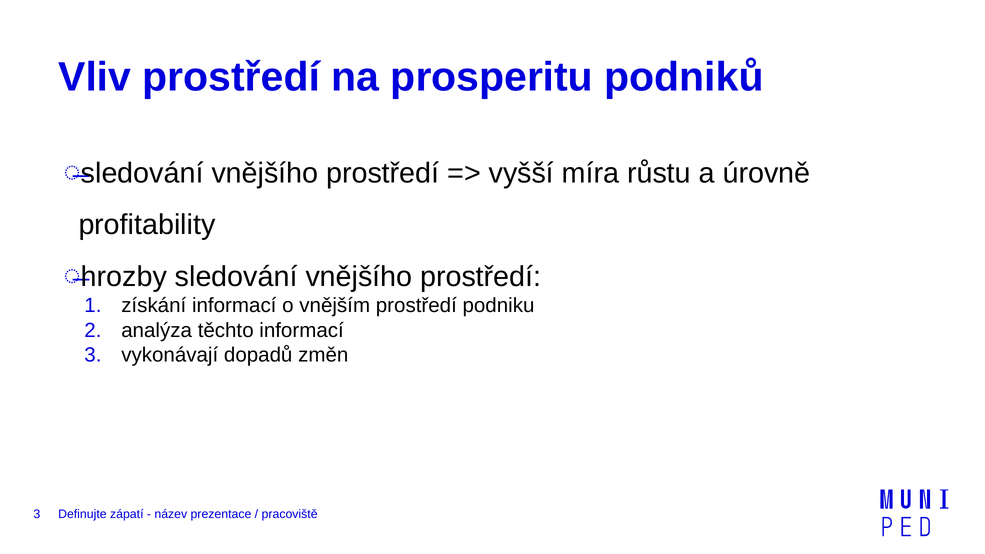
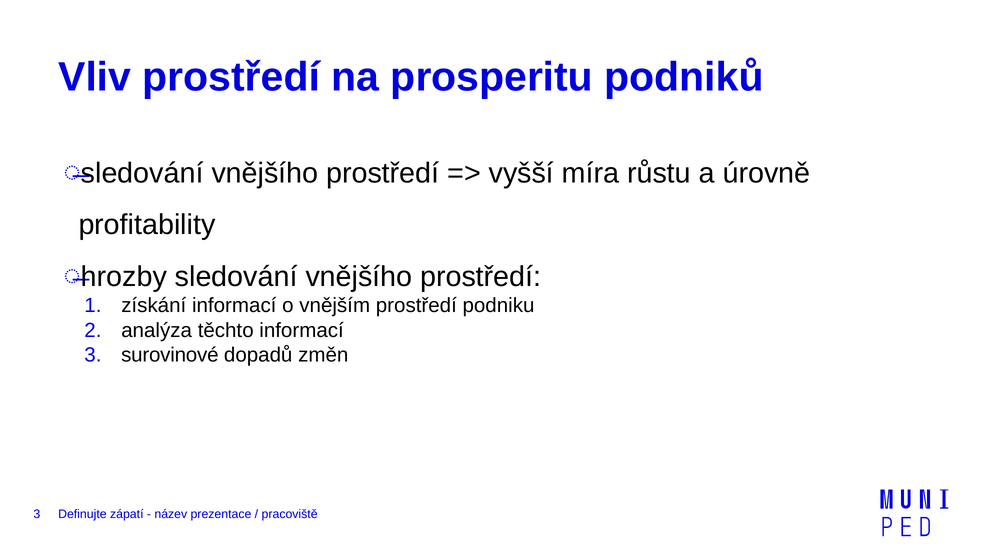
vykonávají: vykonávají -> surovinové (170, 355)
